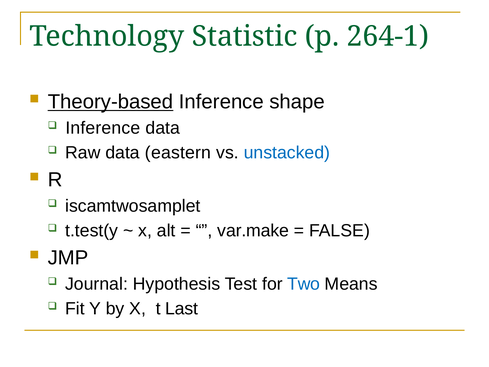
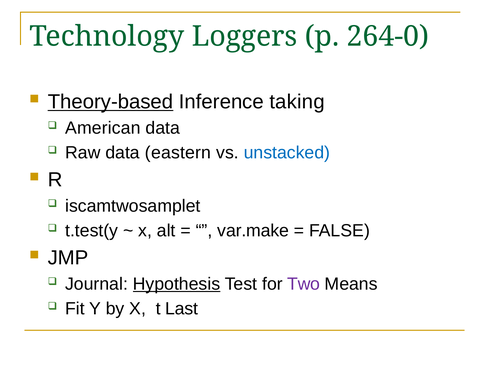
Statistic: Statistic -> Loggers (245, 36)
264-1: 264-1 -> 264-0 (388, 36)
shape: shape -> taking (297, 102)
Inference: Inference -> American (103, 128)
Hypothesis underline: none -> present (177, 284)
Two colour: blue -> purple (304, 284)
